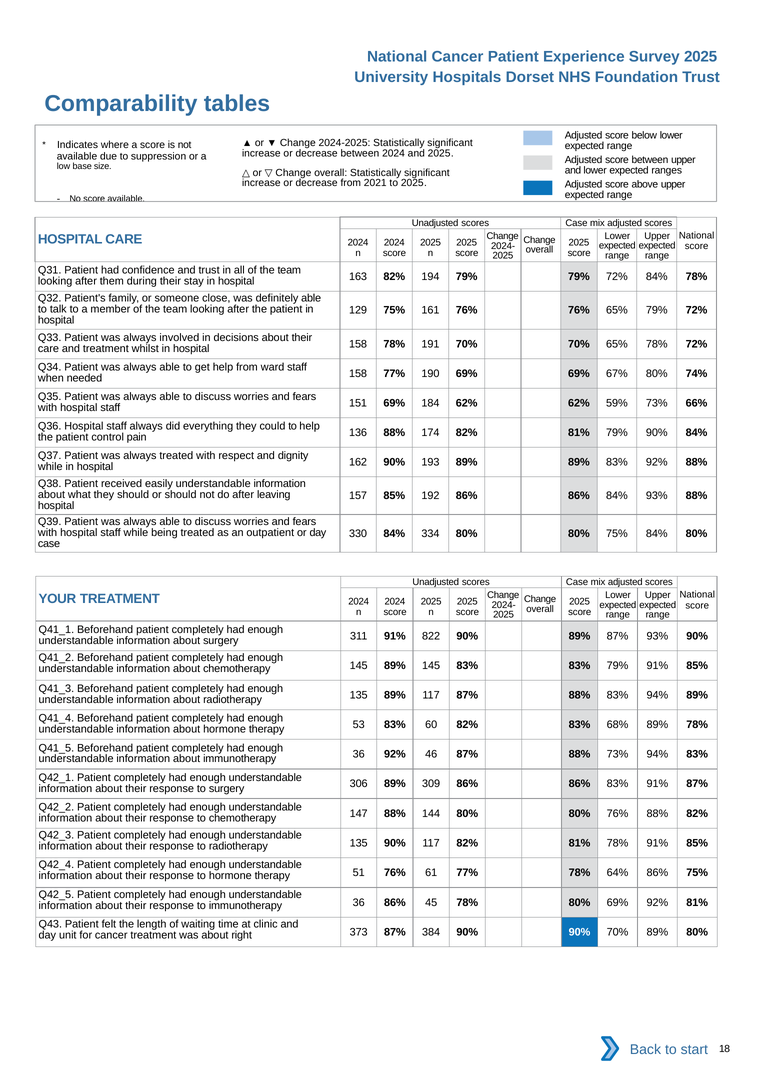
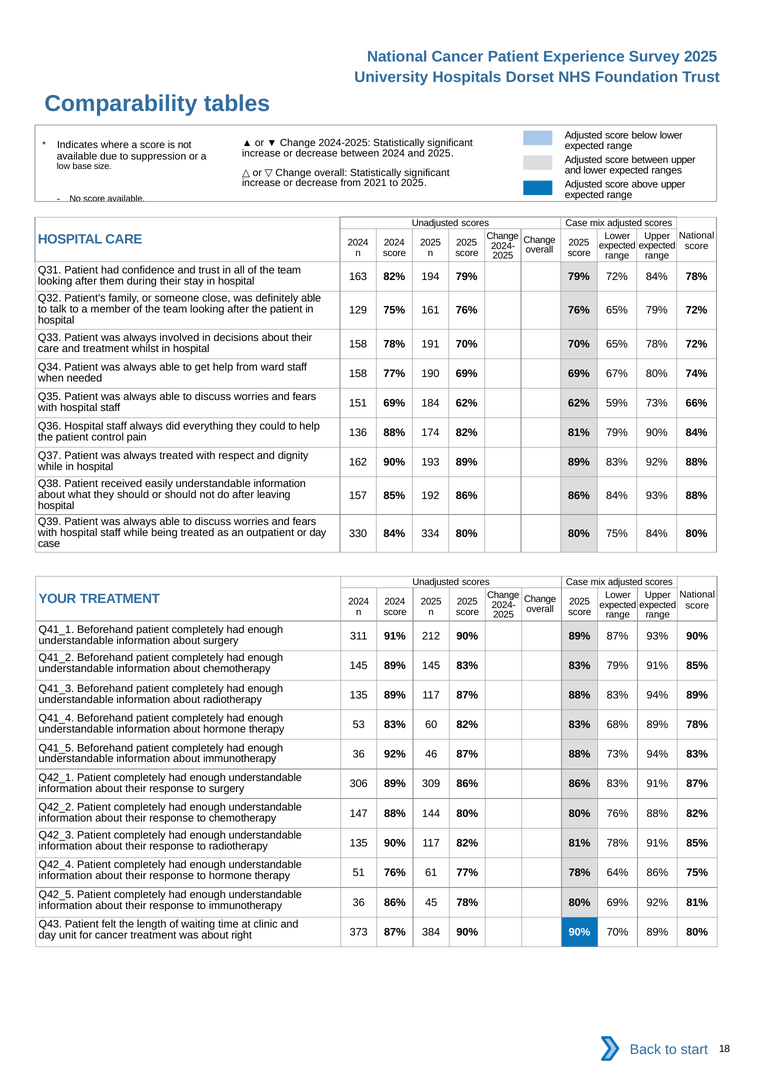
822: 822 -> 212 (431, 636)
